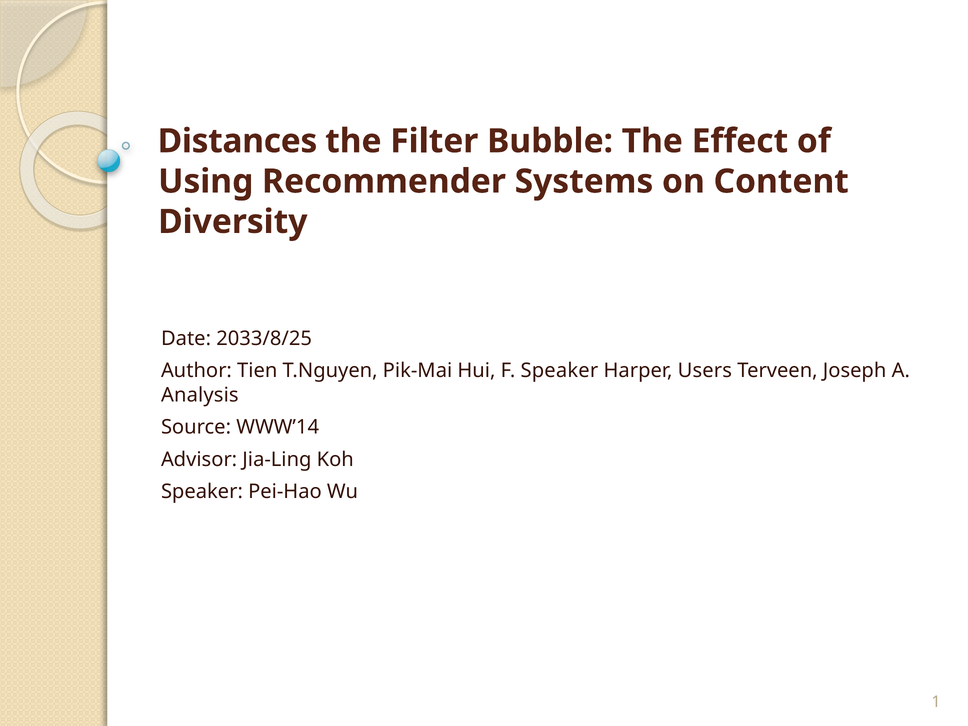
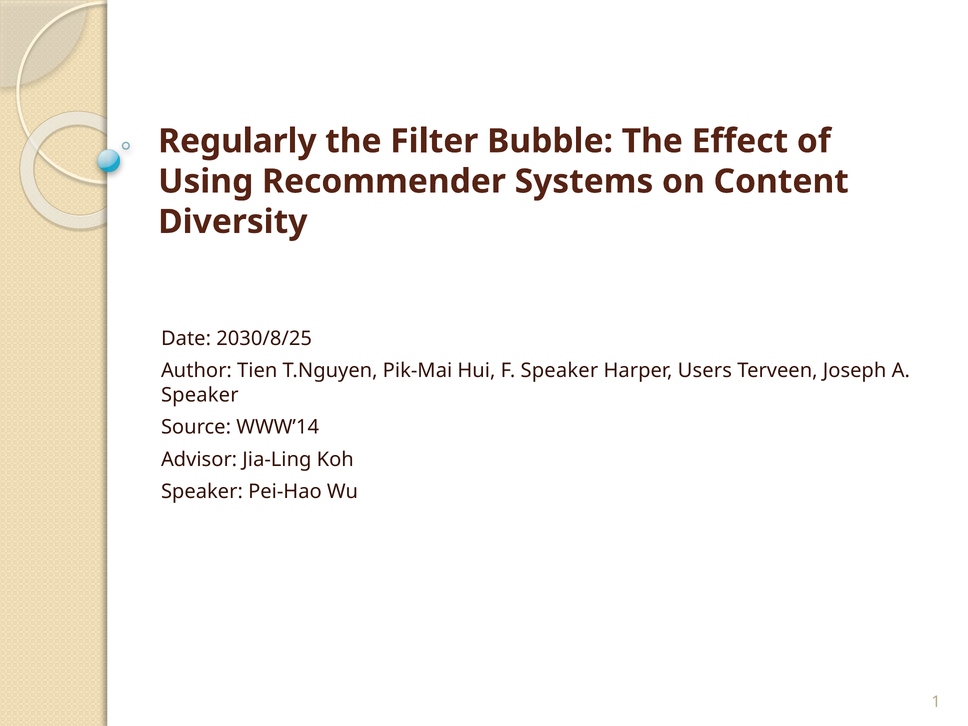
Distances: Distances -> Regularly (237, 141)
2033/8/25: 2033/8/25 -> 2030/8/25 (264, 338)
Analysis: Analysis -> Speaker (200, 395)
